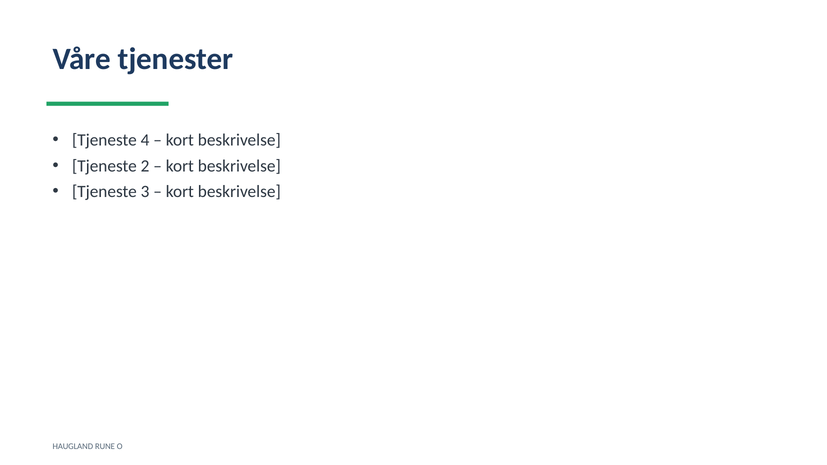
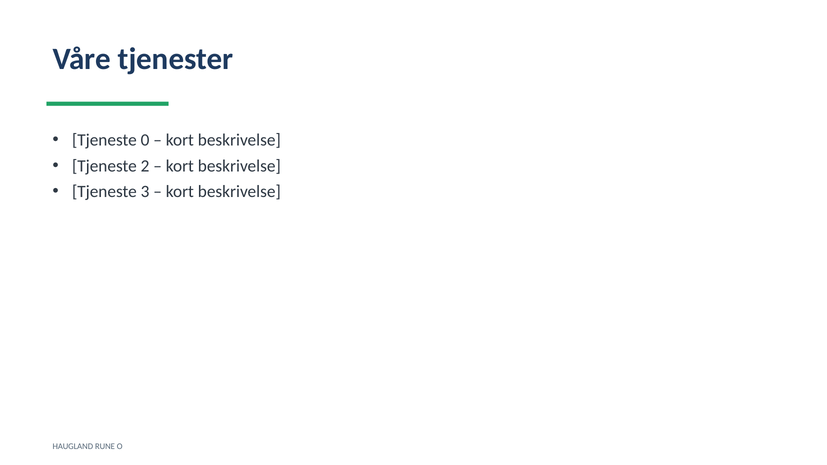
4: 4 -> 0 (145, 140)
